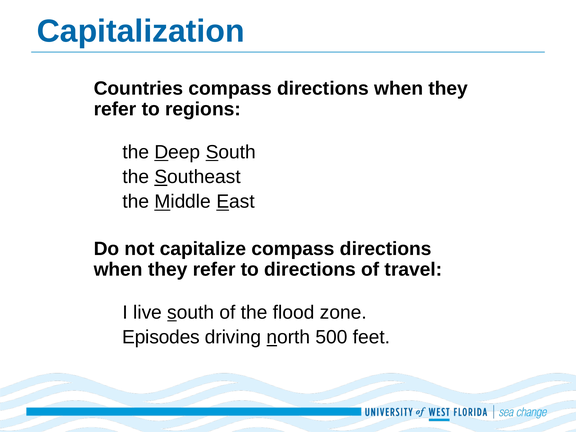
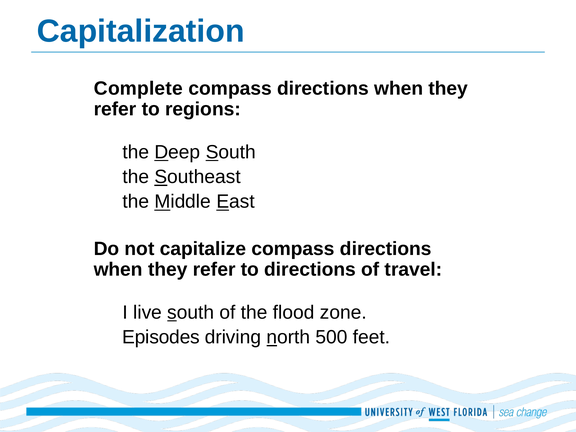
Countries: Countries -> Complete (138, 88)
